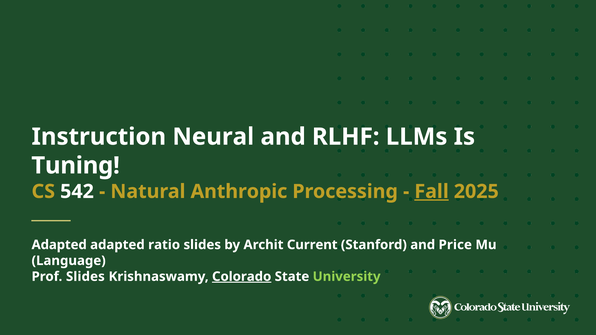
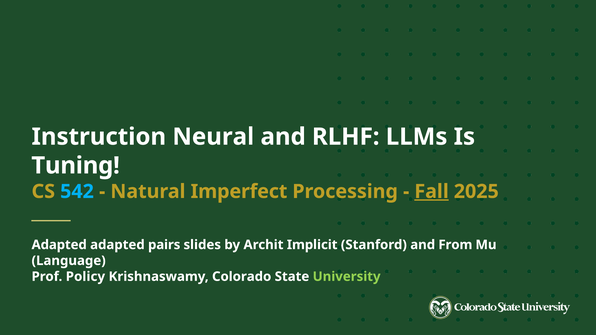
542 colour: white -> light blue (77, 192)
Anthropic: Anthropic -> Imperfect (239, 192)
ratio: ratio -> pairs (164, 245)
Current: Current -> Implicit (312, 245)
Price: Price -> From (455, 245)
Prof Slides: Slides -> Policy (85, 277)
Colorado underline: present -> none (242, 277)
